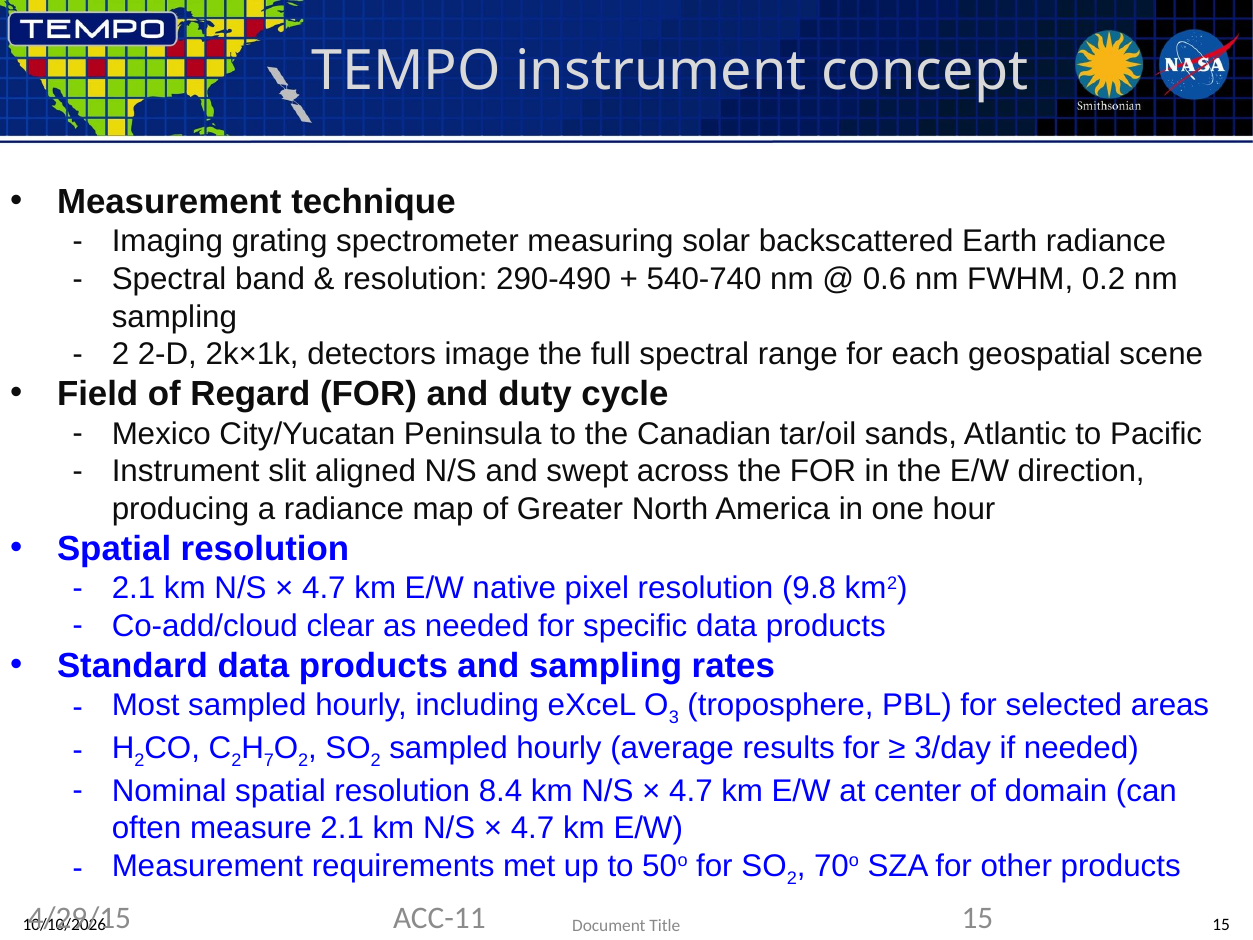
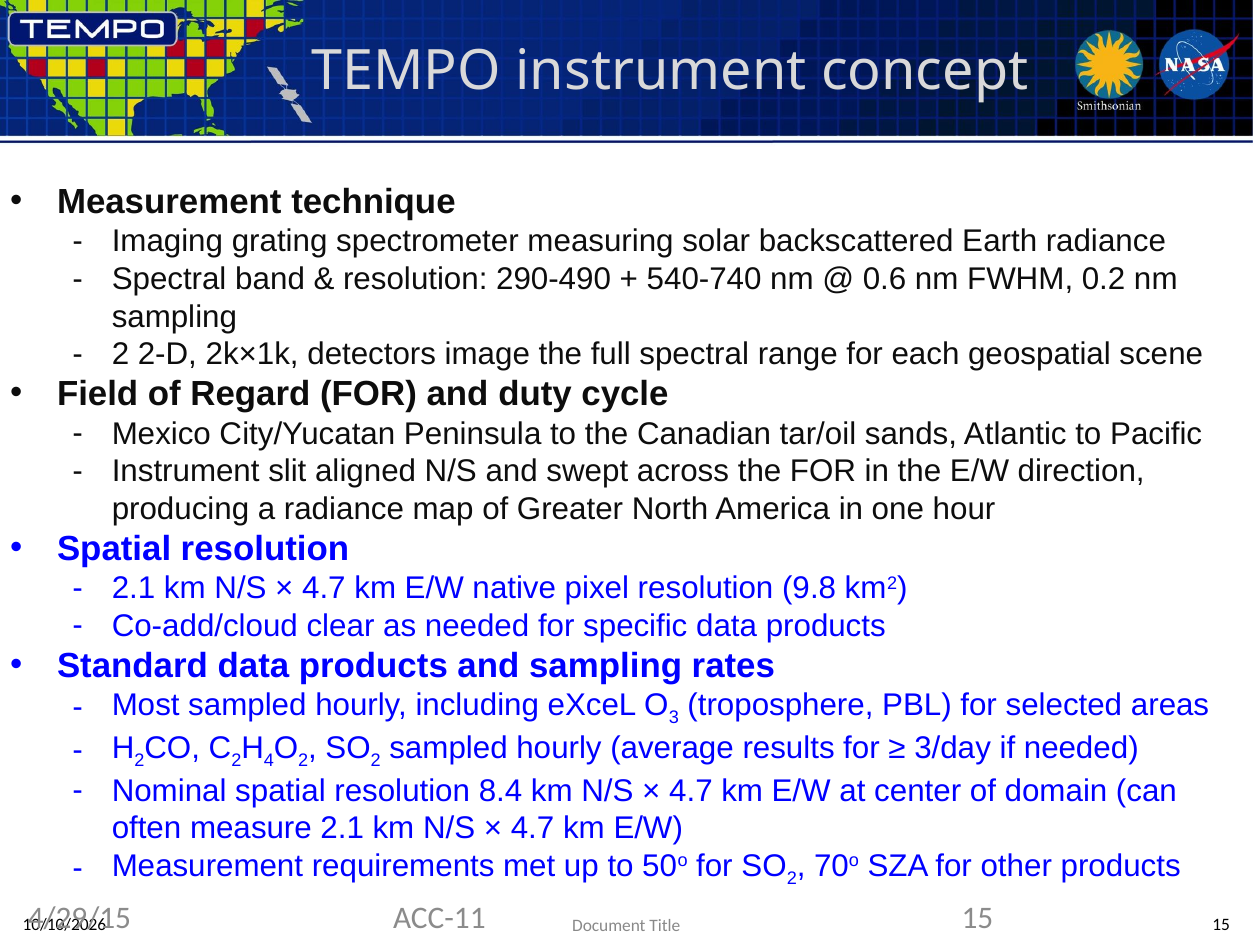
7: 7 -> 4 (269, 760)
